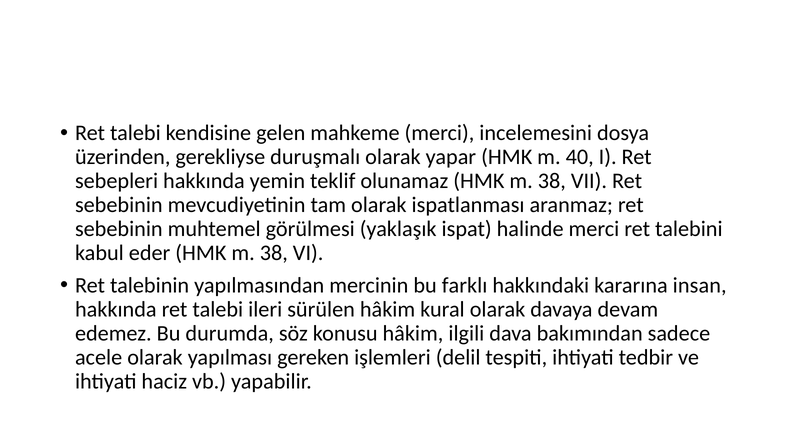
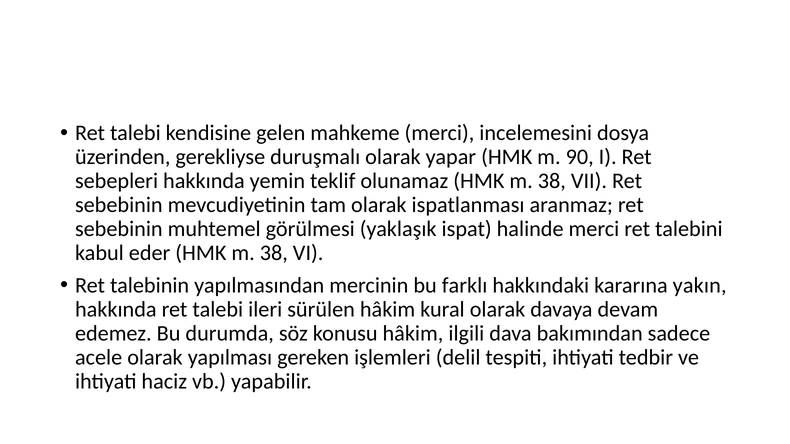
40: 40 -> 90 (580, 157)
insan: insan -> yakın (700, 286)
